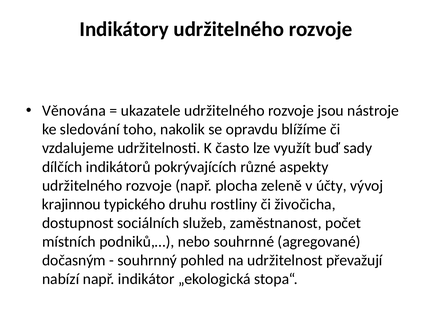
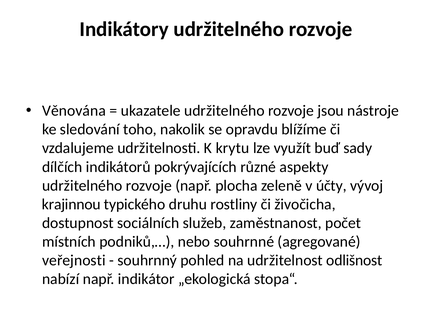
často: často -> krytu (232, 148)
dočasným: dočasným -> veřejnosti (74, 260)
převažují: převažují -> odlišnost (354, 260)
